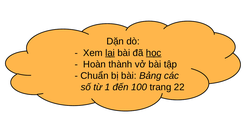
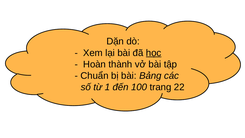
lại underline: present -> none (110, 53)
